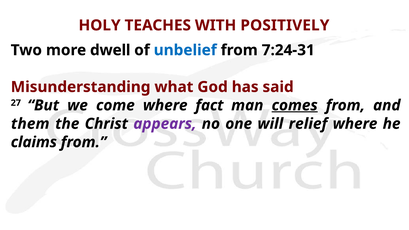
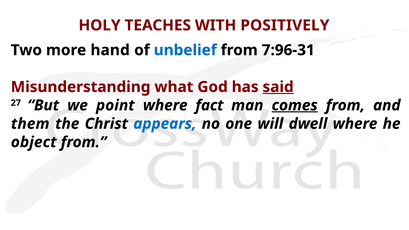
dwell: dwell -> hand (110, 50)
7:24-31: 7:24-31 -> 7:96-31 (288, 50)
said underline: none -> present (278, 87)
come: come -> point (115, 105)
appears colour: purple -> blue (165, 124)
relief: relief -> dwell (308, 124)
claims: claims -> object (34, 142)
